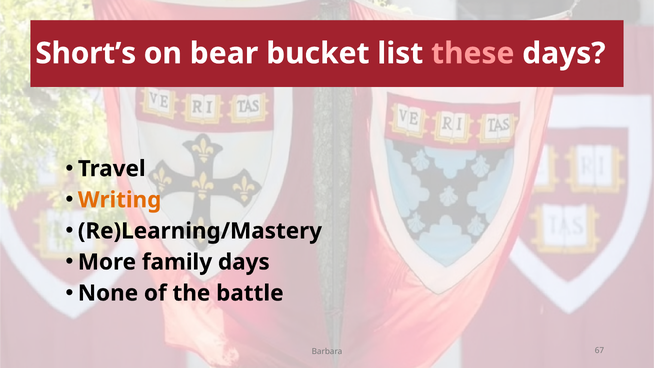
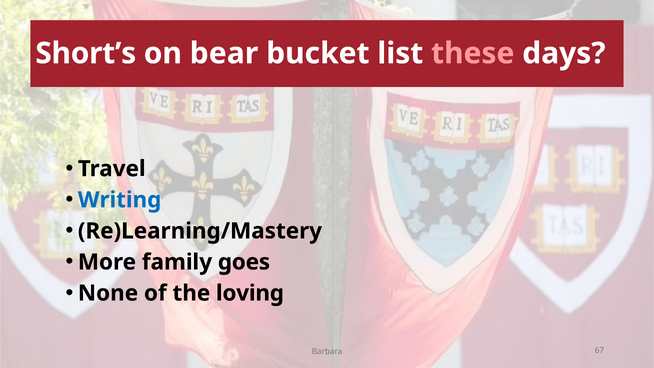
Writing colour: orange -> blue (120, 200)
family days: days -> goes (244, 262)
battle: battle -> loving (250, 293)
